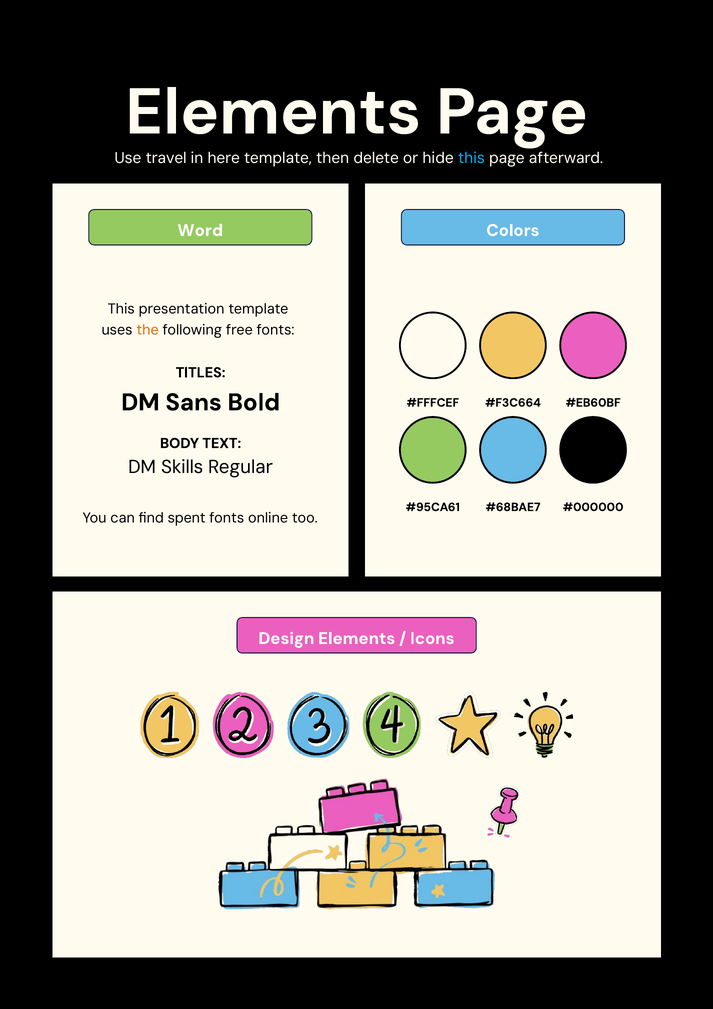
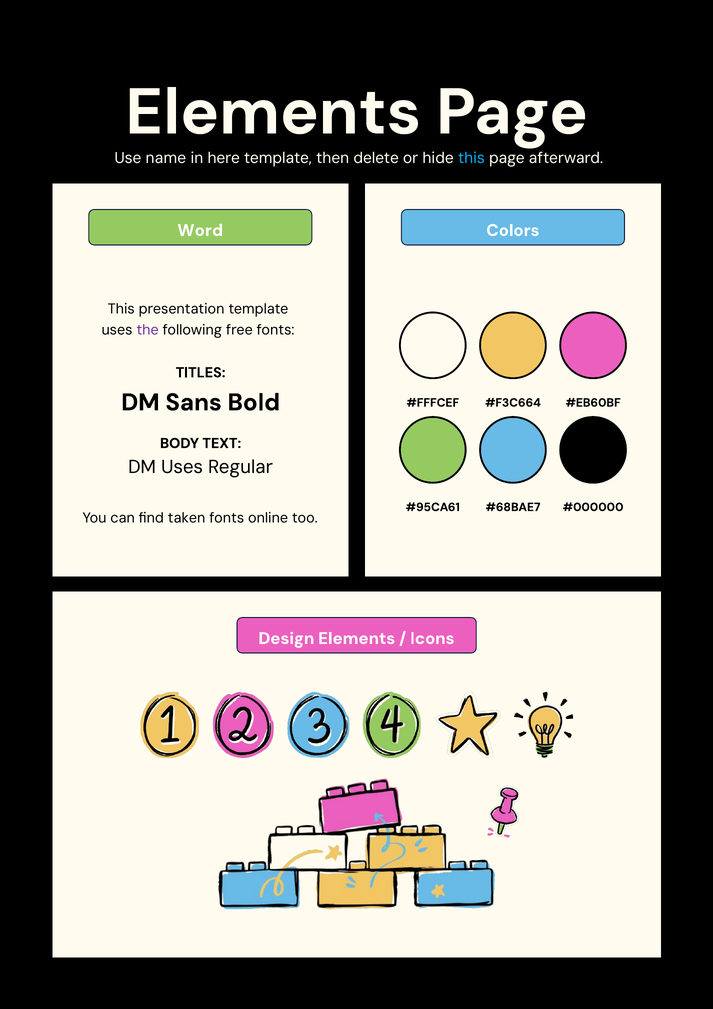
travel: travel -> name (166, 158)
the colour: orange -> purple (148, 330)
DM Skills: Skills -> Uses (182, 467)
spent: spent -> taken (187, 518)
